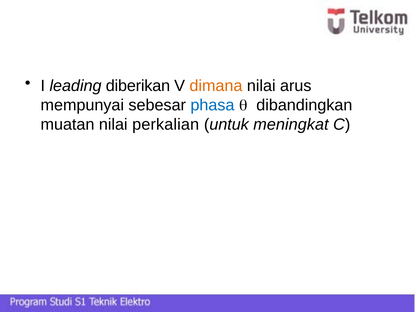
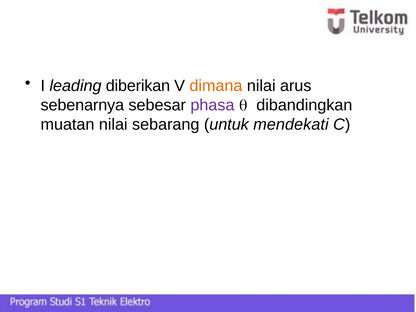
mempunyai: mempunyai -> sebenarnya (82, 105)
phasa colour: blue -> purple (212, 105)
perkalian: perkalian -> sebarang (166, 125)
meningkat: meningkat -> mendekati (291, 125)
